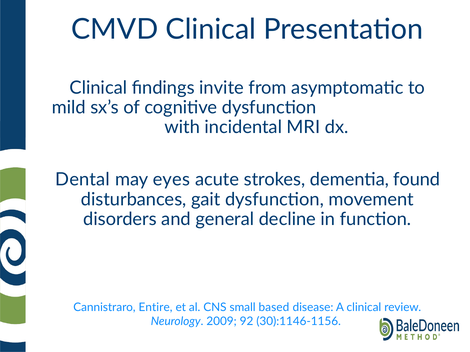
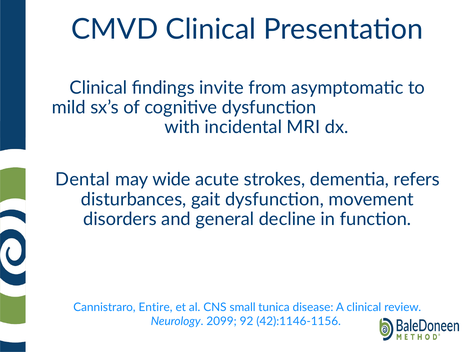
eyes: eyes -> wide (172, 180)
found: found -> refers (417, 180)
based: based -> tunica (274, 308)
2009: 2009 -> 2099 (222, 322)
30):1146-1156: 30):1146-1156 -> 42):1146-1156 (299, 322)
